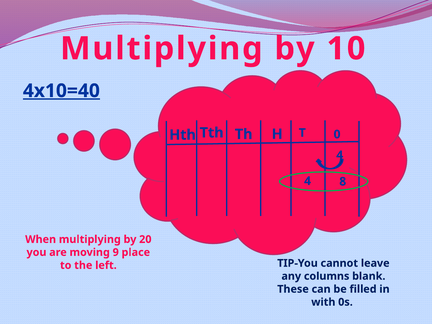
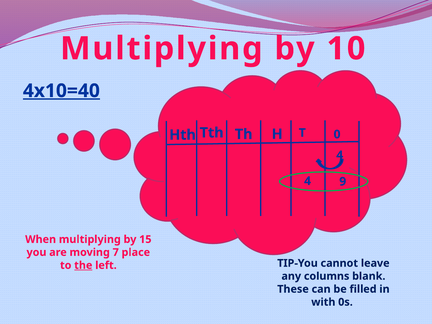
8: 8 -> 9 (343, 182)
20: 20 -> 15 (145, 239)
9: 9 -> 7 (116, 252)
the underline: none -> present (83, 265)
